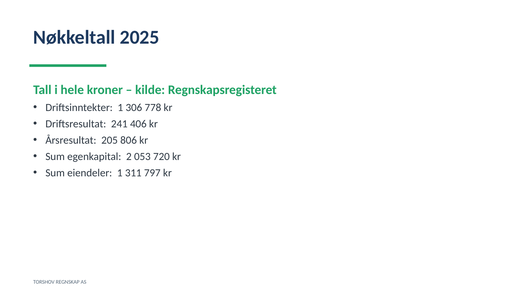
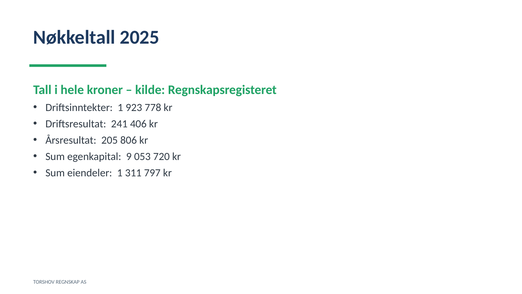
306: 306 -> 923 (134, 107)
2: 2 -> 9 (129, 156)
